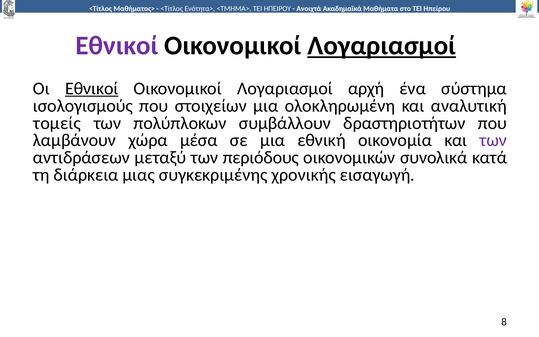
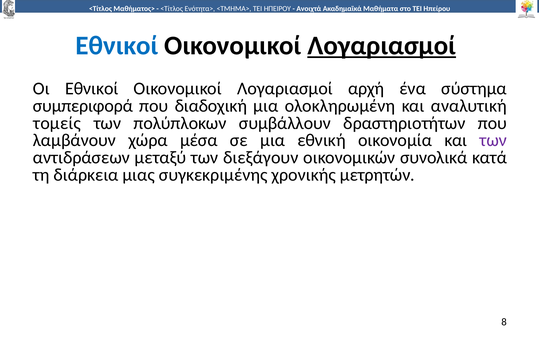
Εθνικοί colour: purple -> blue (117, 46)
Εθνικοί underline: present -> none (92, 89)
ισολογισμούς: ισολογισμούς -> συμπεριφορά (83, 106)
στοιχείων: στοιχείων -> διαδοχική (211, 106)
περιόδους: περιόδους -> διεξάγουν (261, 158)
εισαγωγή: εισαγωγή -> μετρητών (377, 175)
